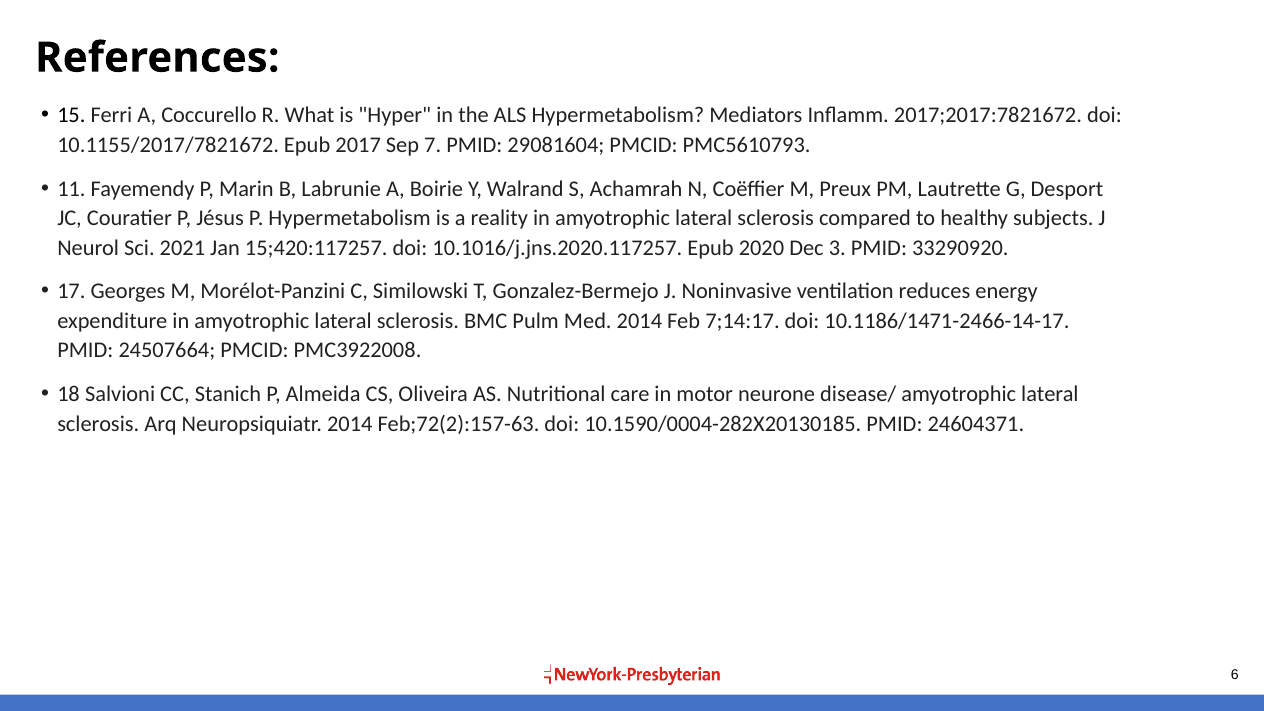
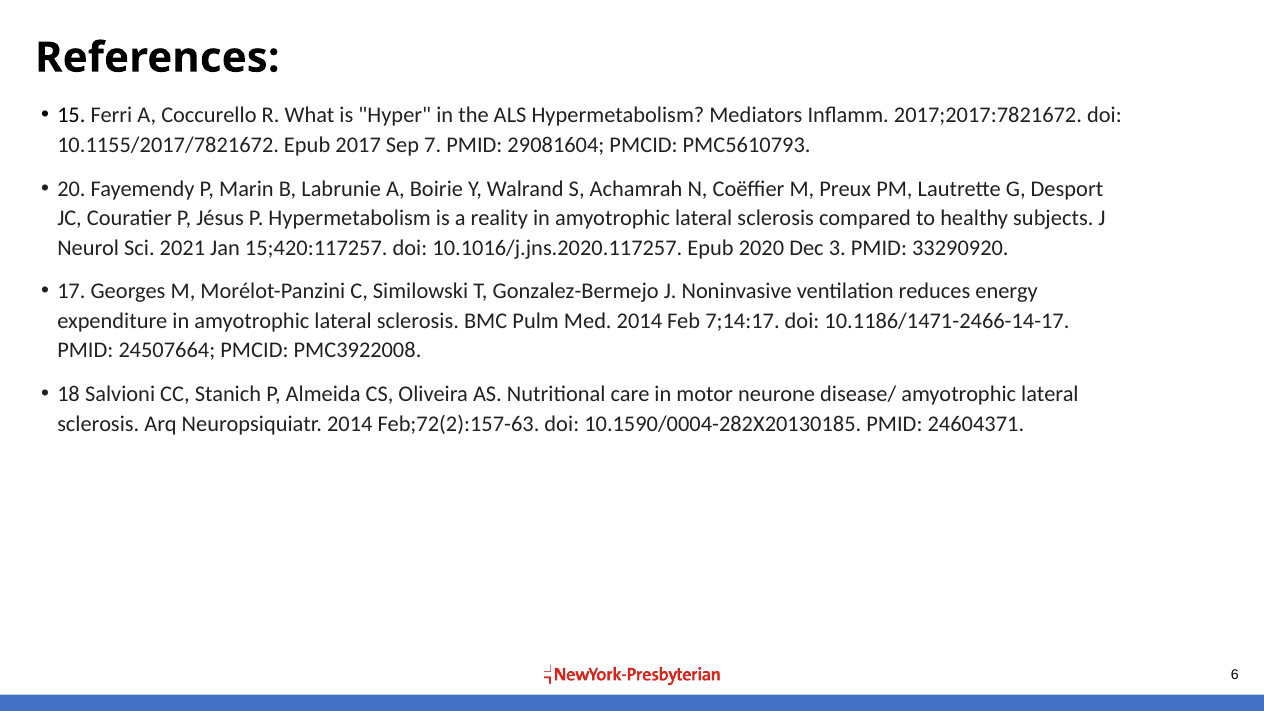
11: 11 -> 20 (71, 189)
